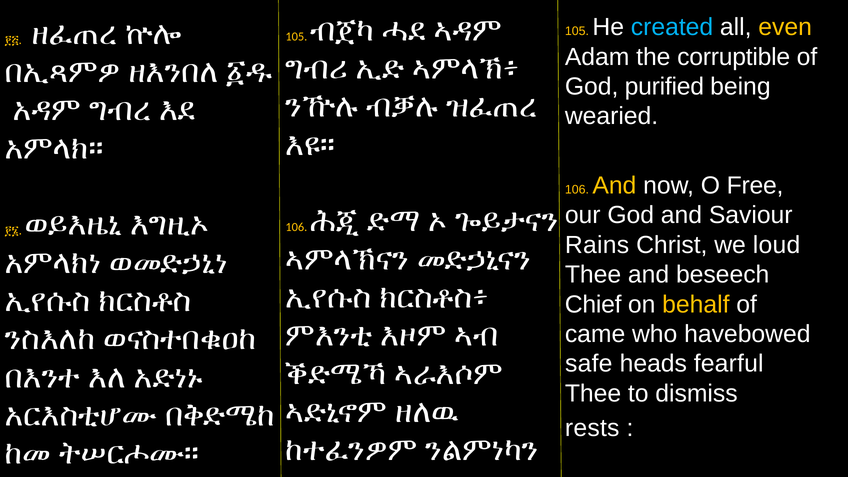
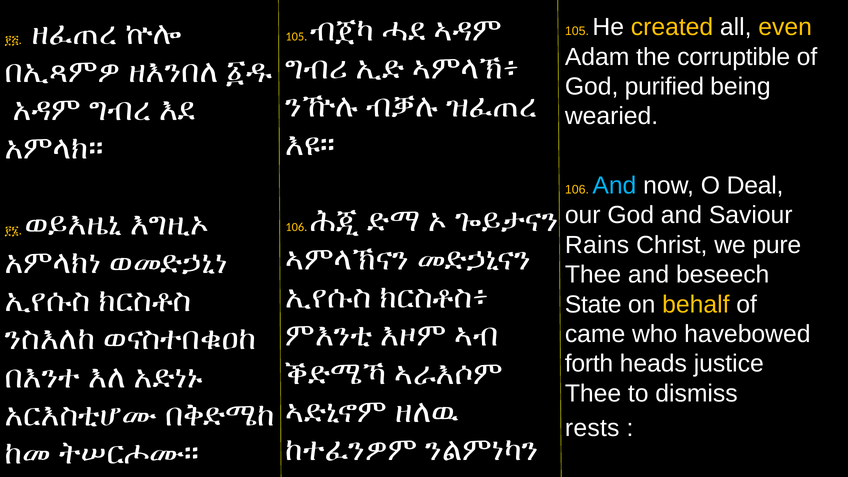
created colour: light blue -> yellow (672, 27)
And colour: yellow -> light blue (614, 186)
Free: Free -> Deal (755, 186)
loud: loud -> pure (777, 245)
Chief: Chief -> State (593, 304)
safe: safe -> forth (589, 364)
fearful: fearful -> justice (729, 364)
